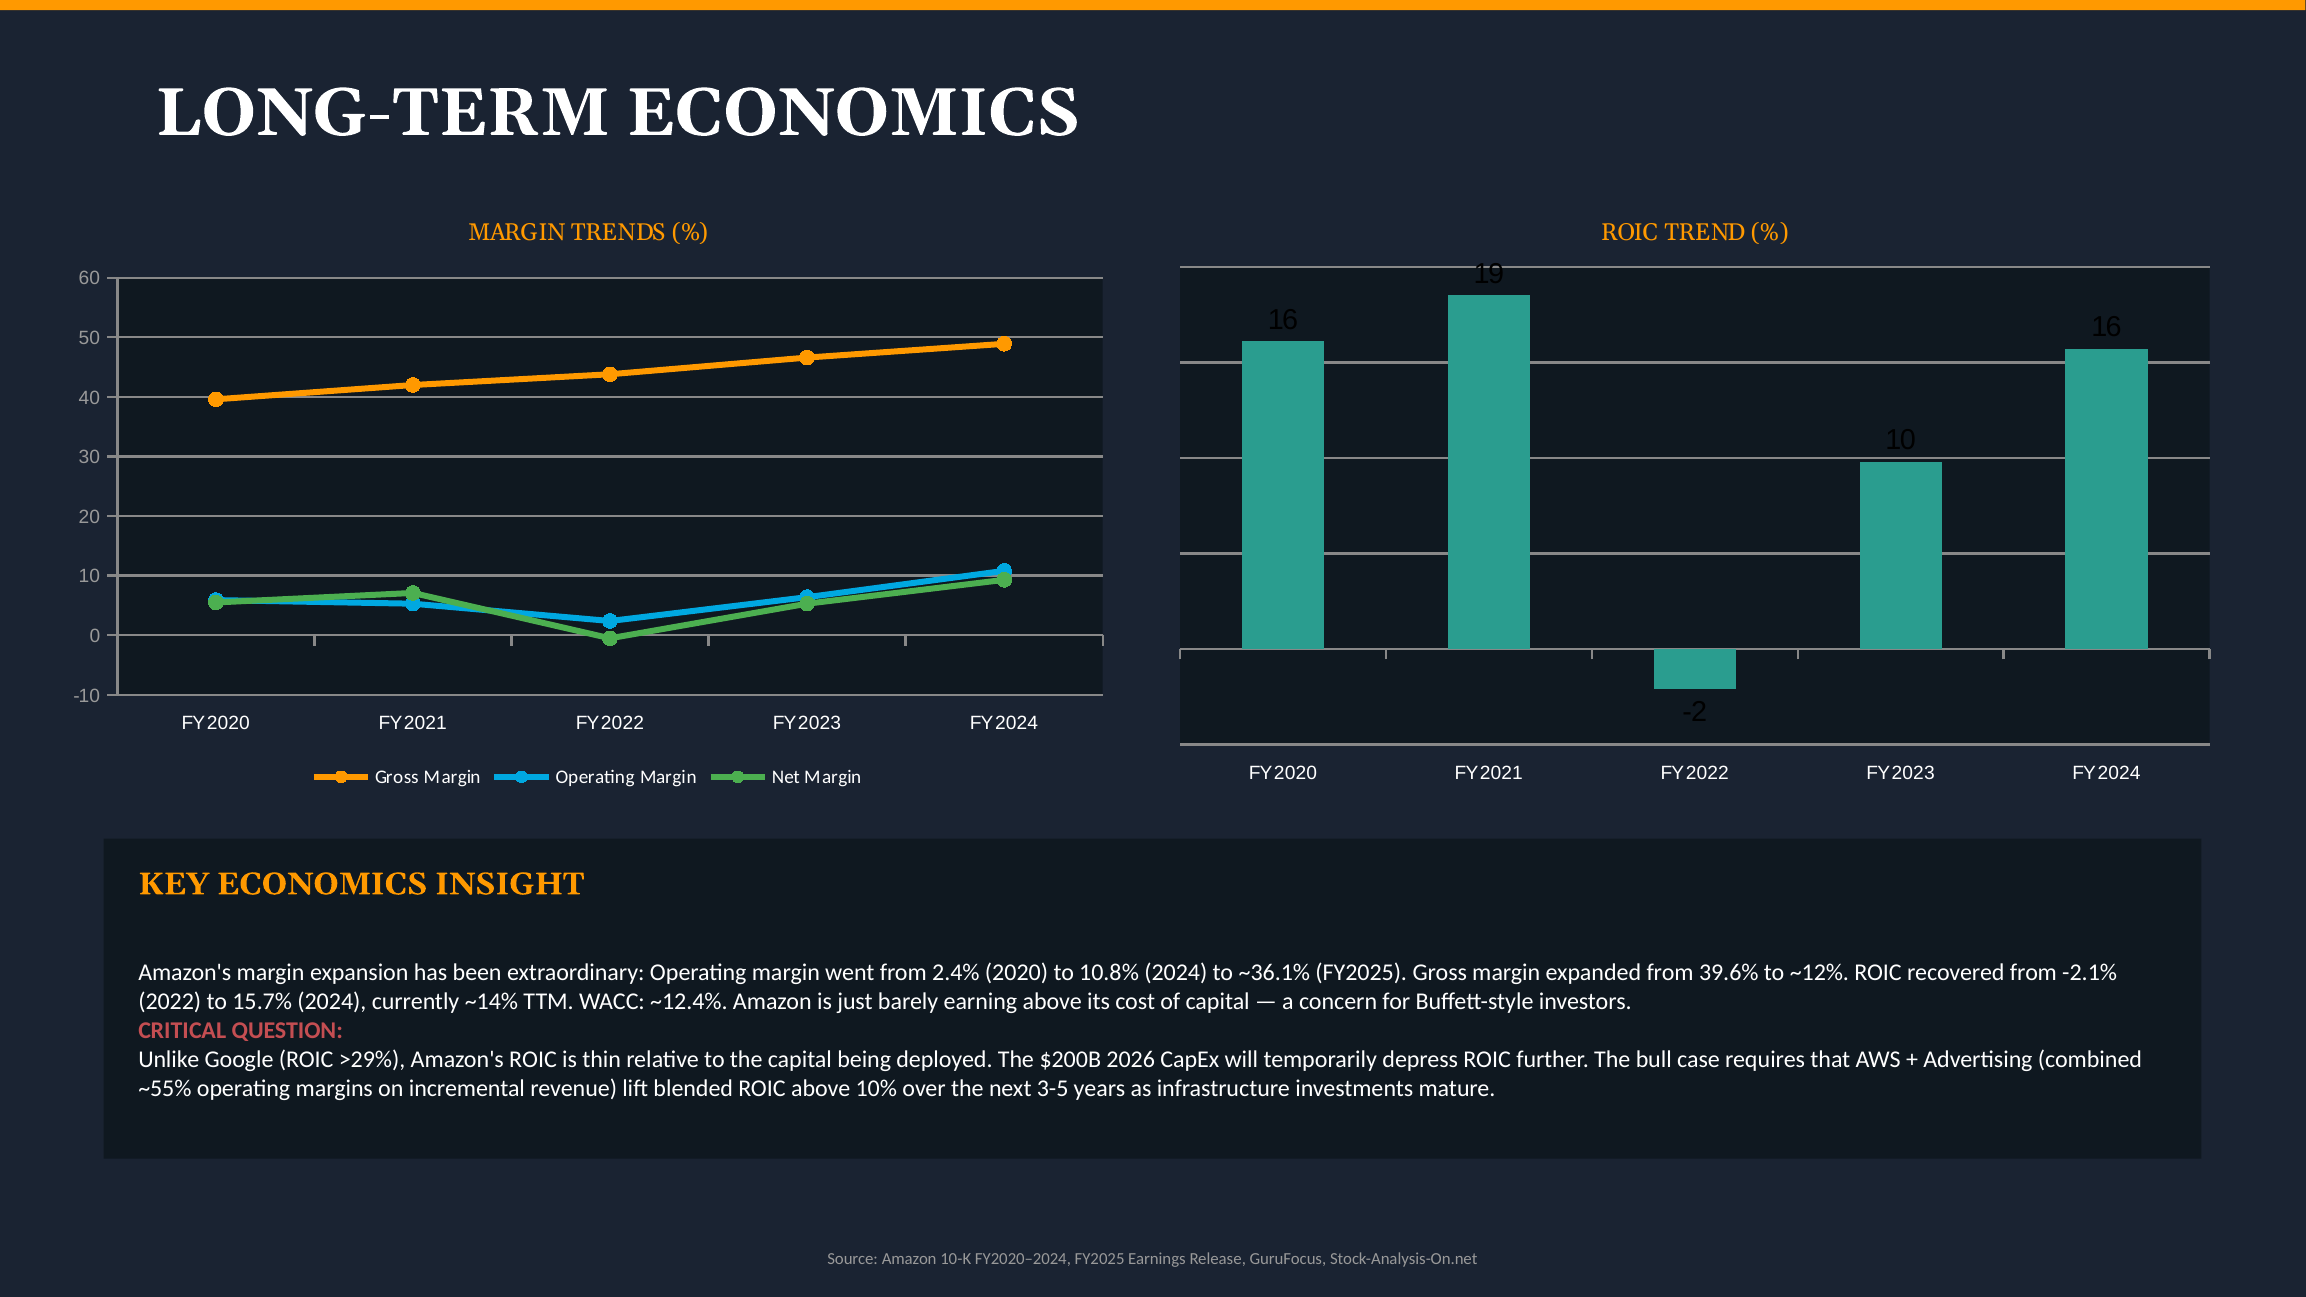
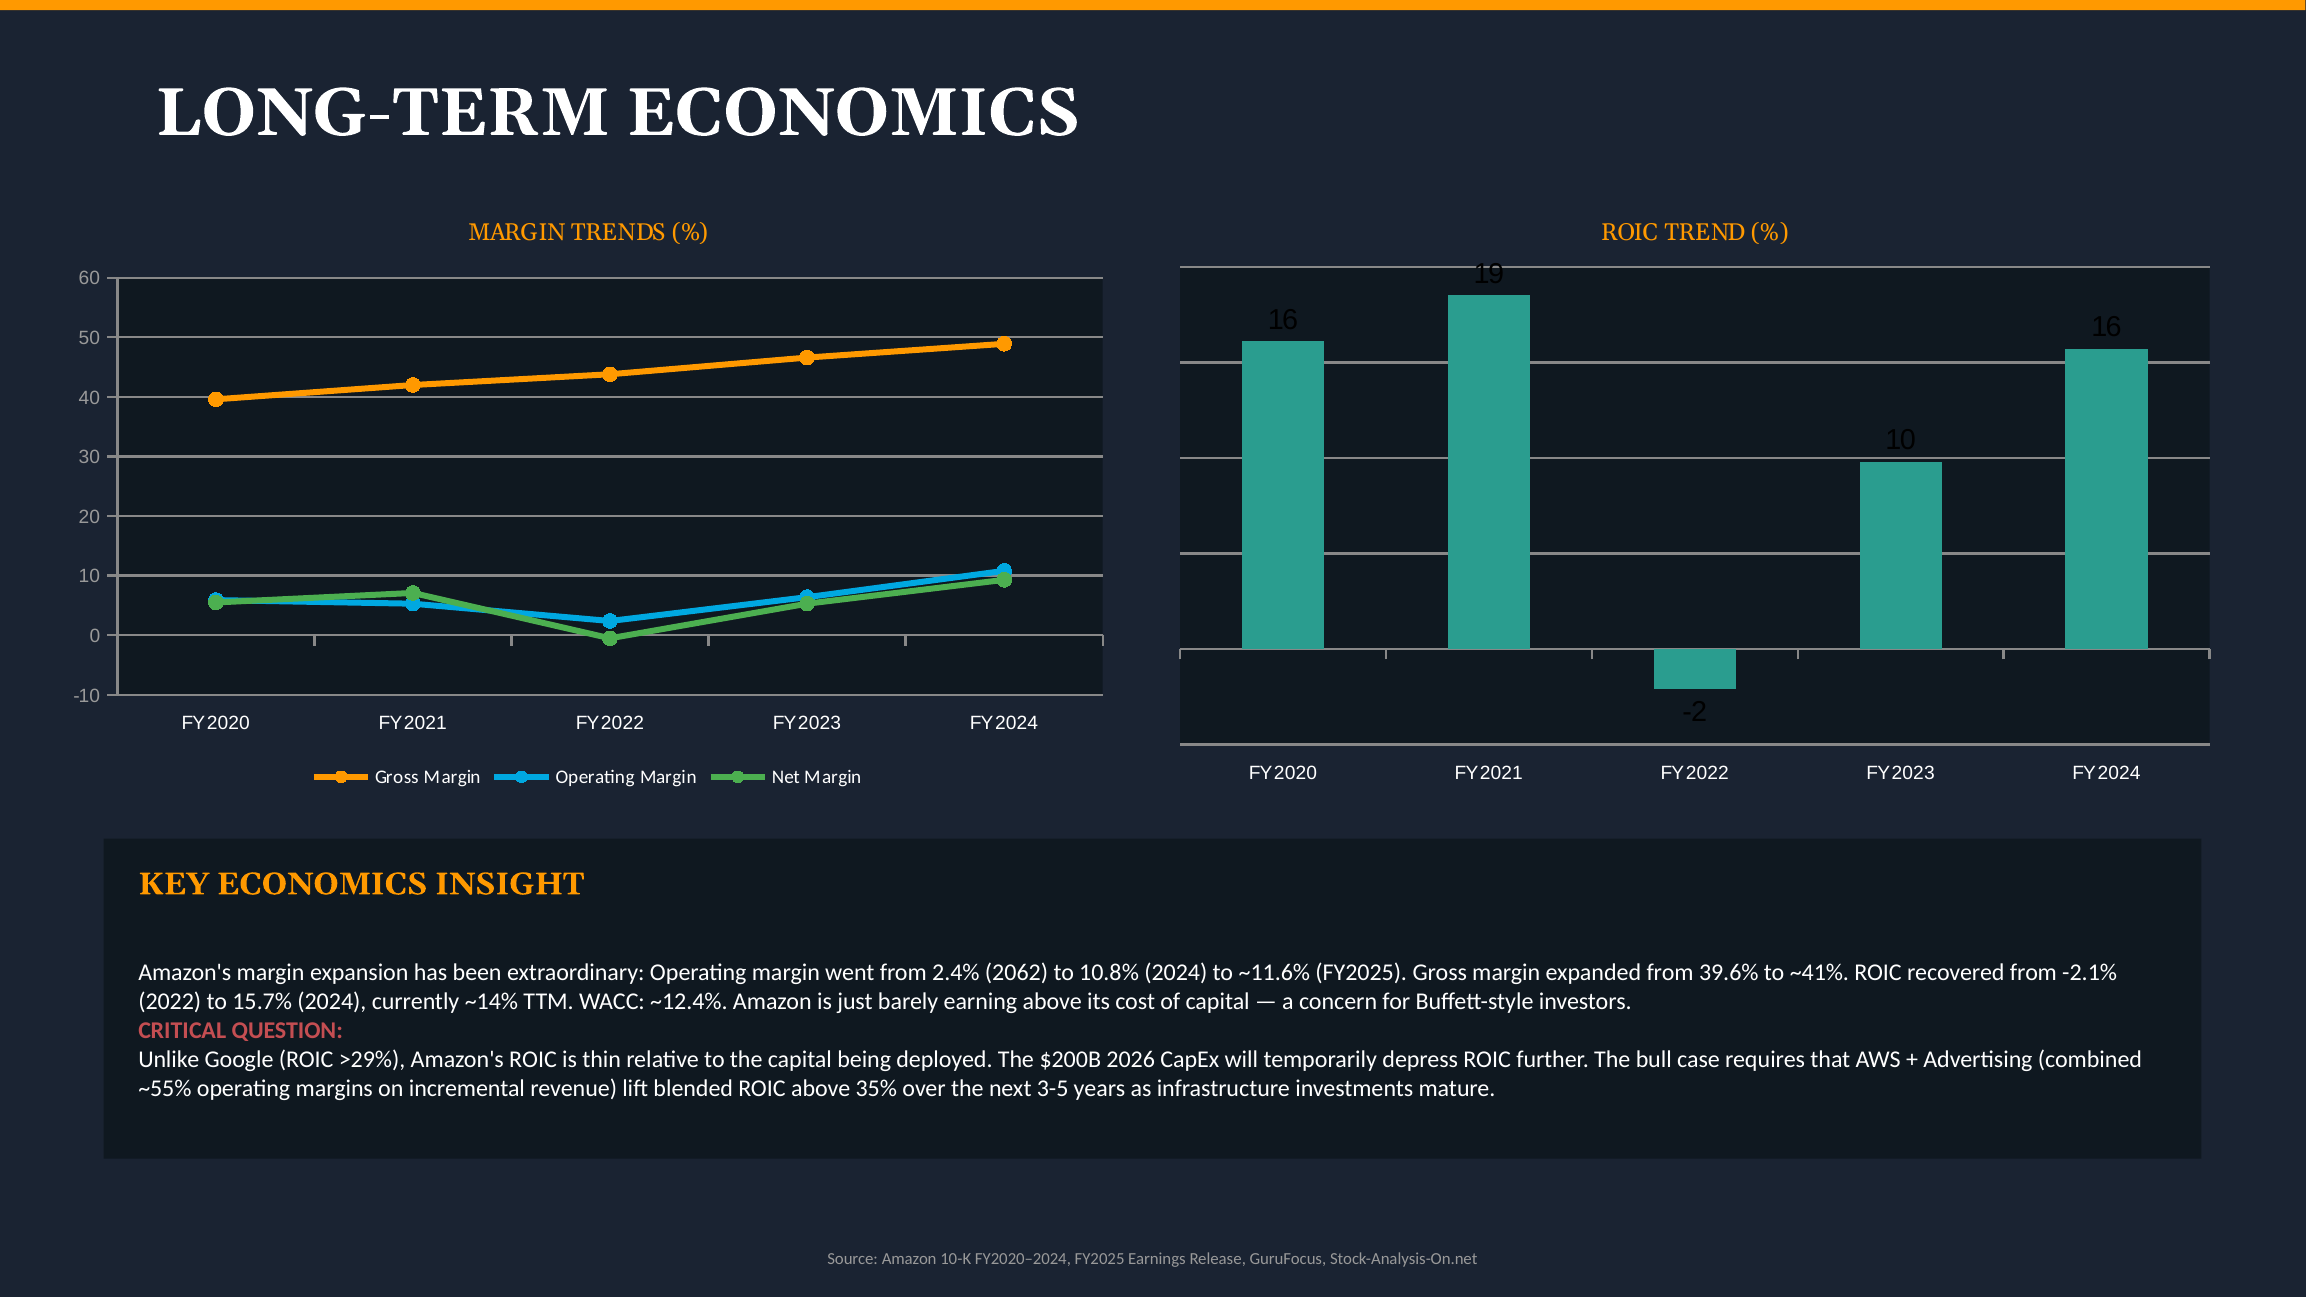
2020: 2020 -> 2062 (1017, 973)
~36.1%: ~36.1% -> ~11.6% (1274, 973)
~12%: ~12% -> ~41% (1819, 973)
10%: 10% -> 35% (876, 1088)
